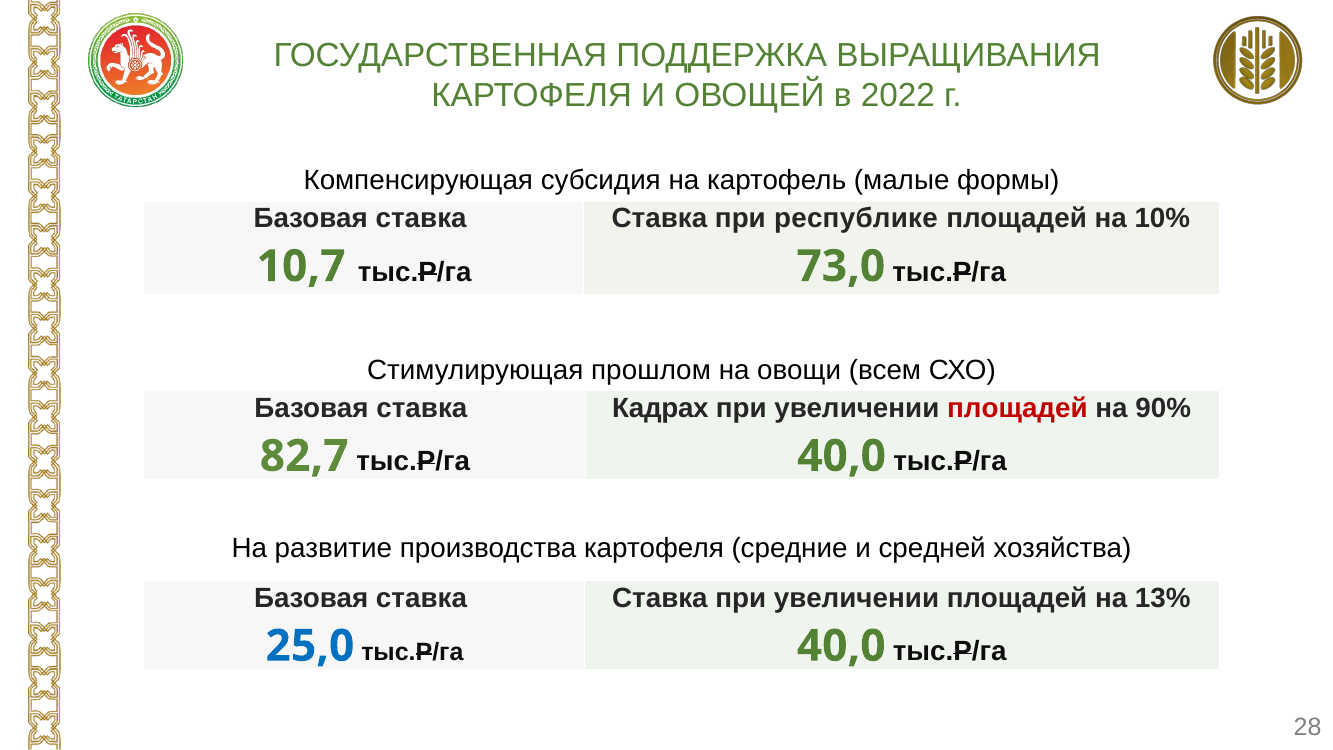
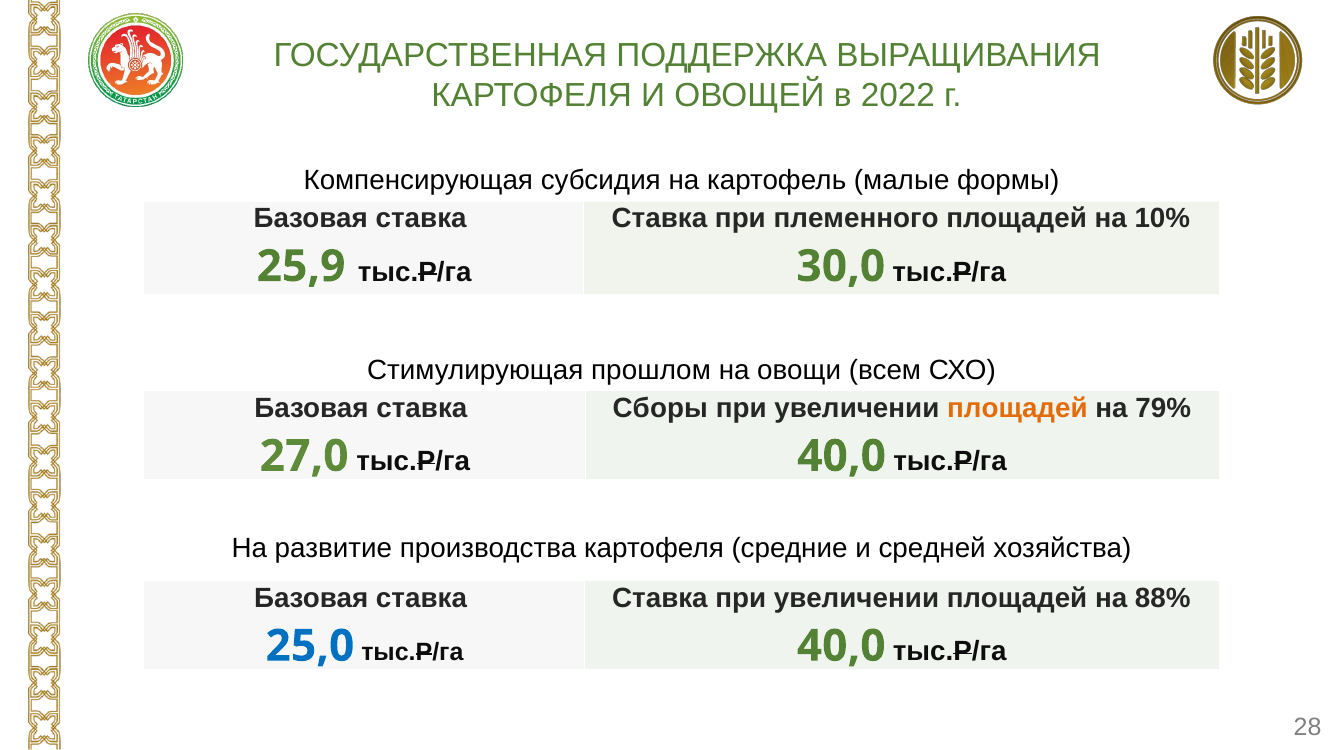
республике: республике -> племенного (856, 218)
10,7: 10,7 -> 25,9 (301, 266)
73,0: 73,0 -> 30,0 (841, 266)
Кадрах: Кадрах -> Сборы (660, 408)
площадей colour: red -> orange (1017, 408)
90%: 90% -> 79% (1163, 408)
82,7: 82,7 -> 27,0 (304, 456)
13%: 13% -> 88% (1163, 598)
